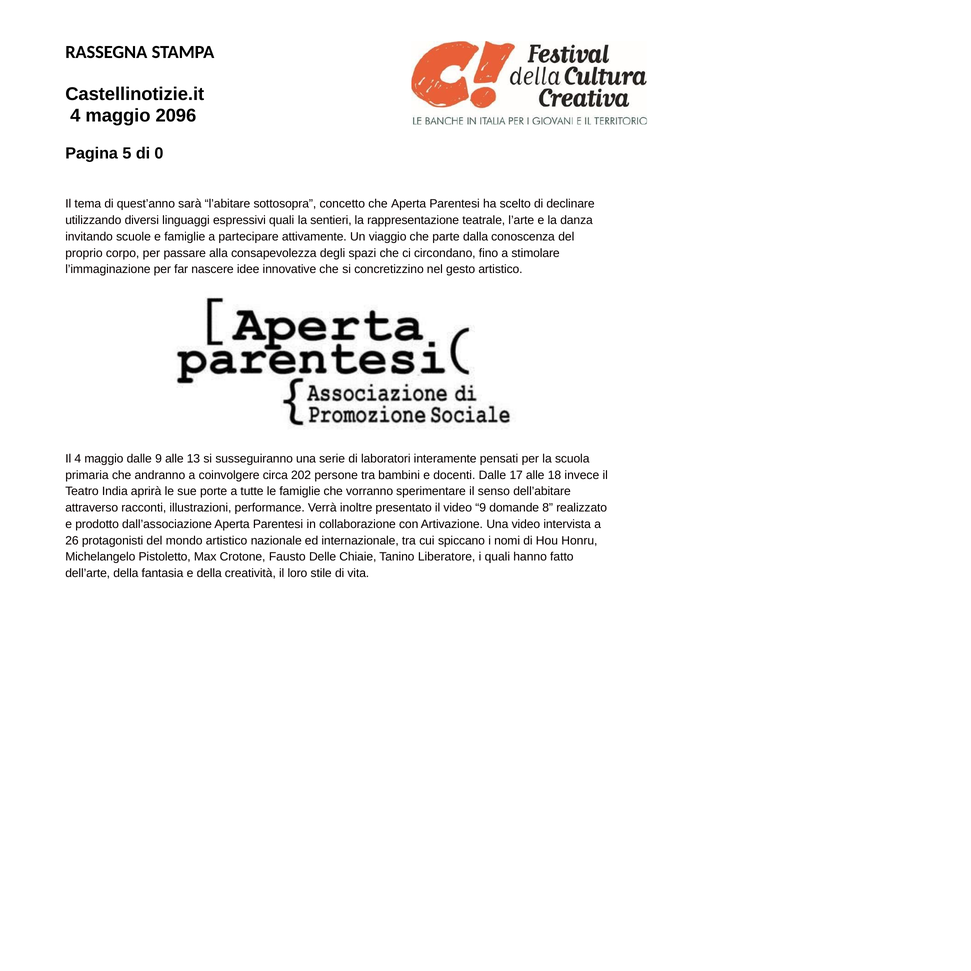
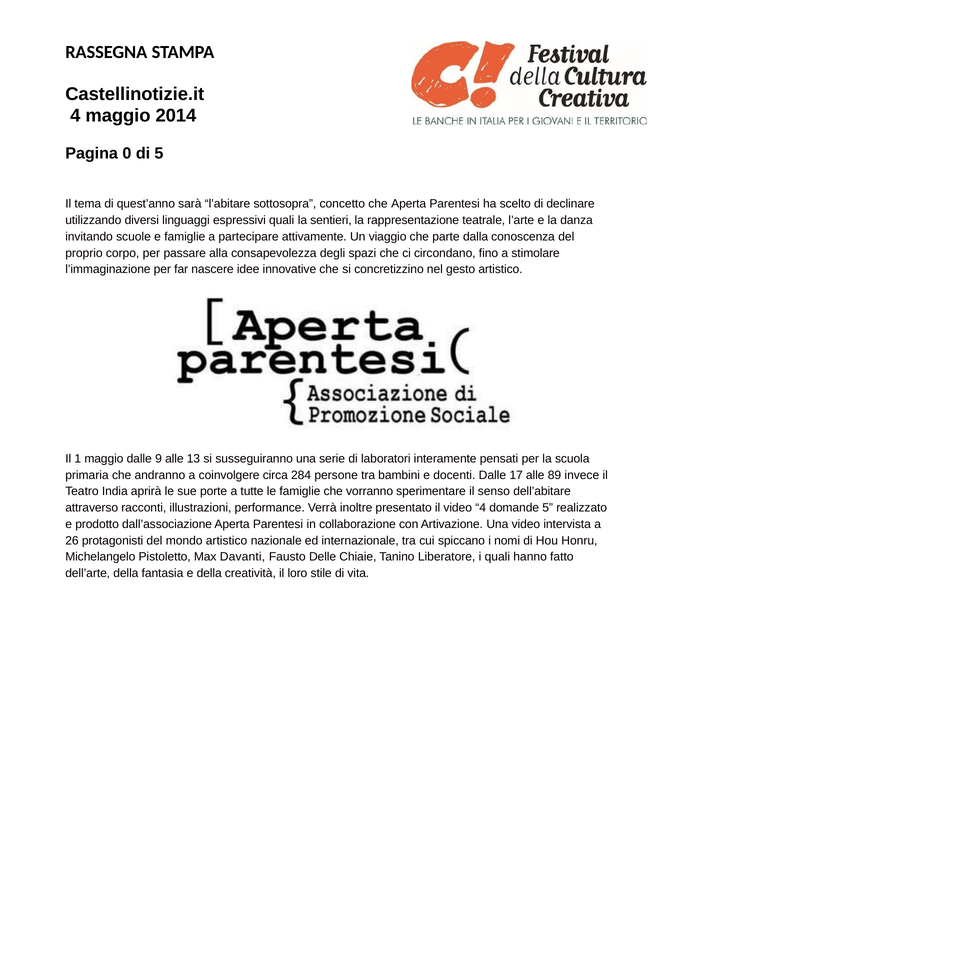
2096: 2096 -> 2014 (176, 115)
5: 5 -> 0 (127, 153)
di 0: 0 -> 5 (159, 153)
Il 4: 4 -> 1 (78, 459)
202: 202 -> 284 (301, 475)
18: 18 -> 89 (555, 475)
video 9: 9 -> 4 (481, 508)
domande 8: 8 -> 5 (548, 508)
Crotone: Crotone -> Davanti (242, 557)
